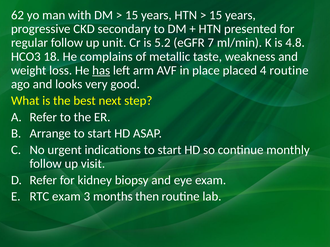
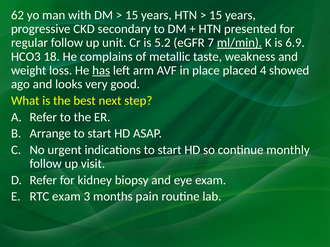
ml/min underline: none -> present (239, 43)
4.8: 4.8 -> 6.9 (295, 43)
4 routine: routine -> showed (289, 71)
then: then -> pain (147, 197)
